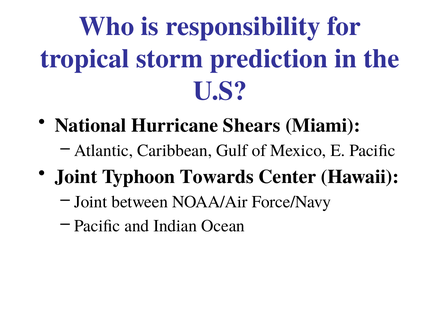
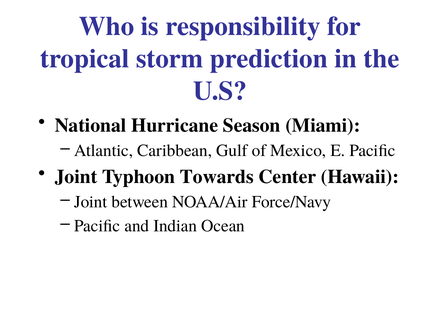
Shears: Shears -> Season (252, 125)
